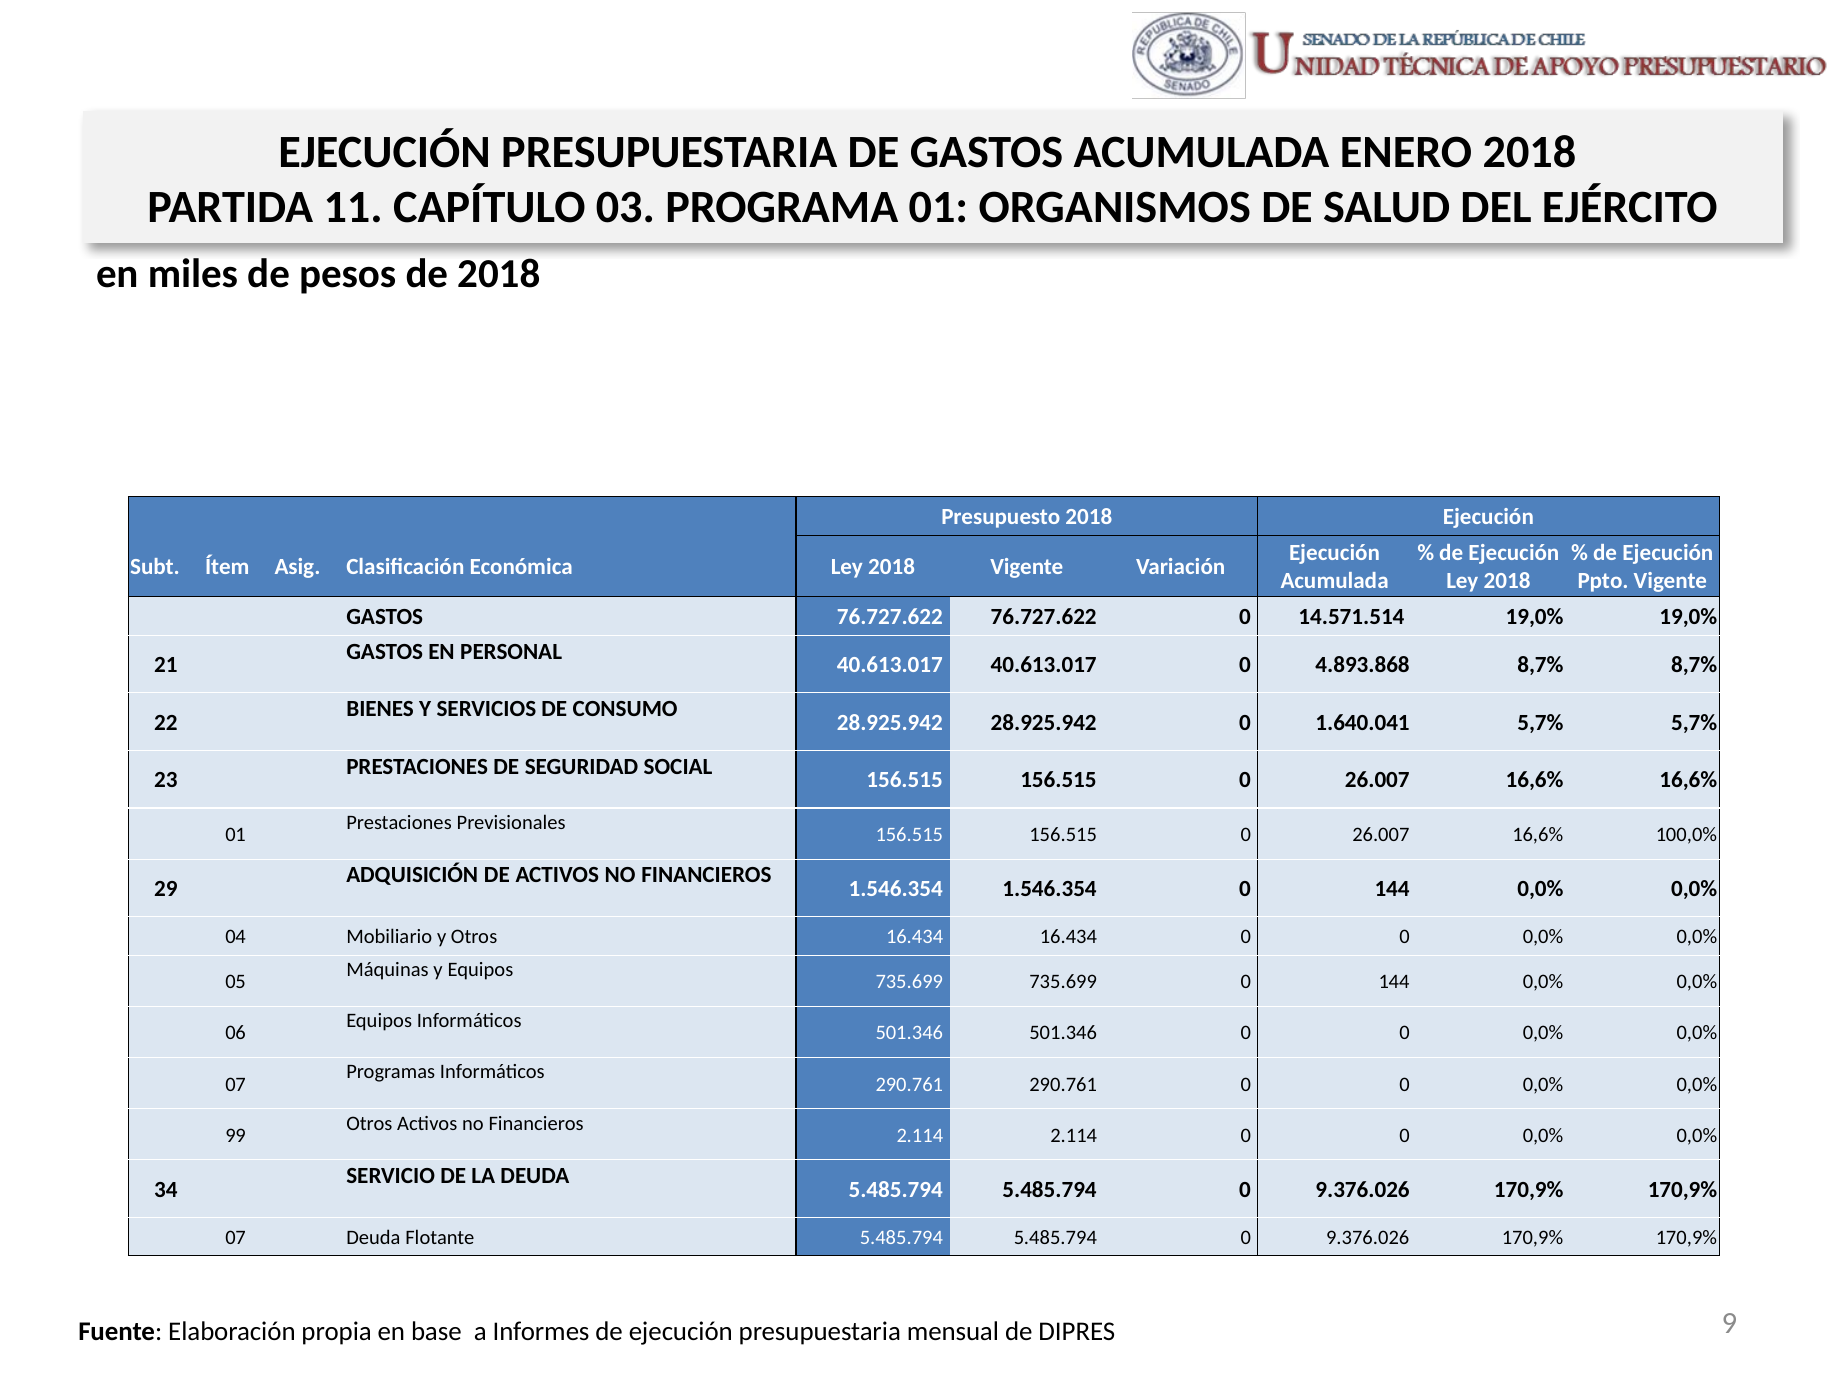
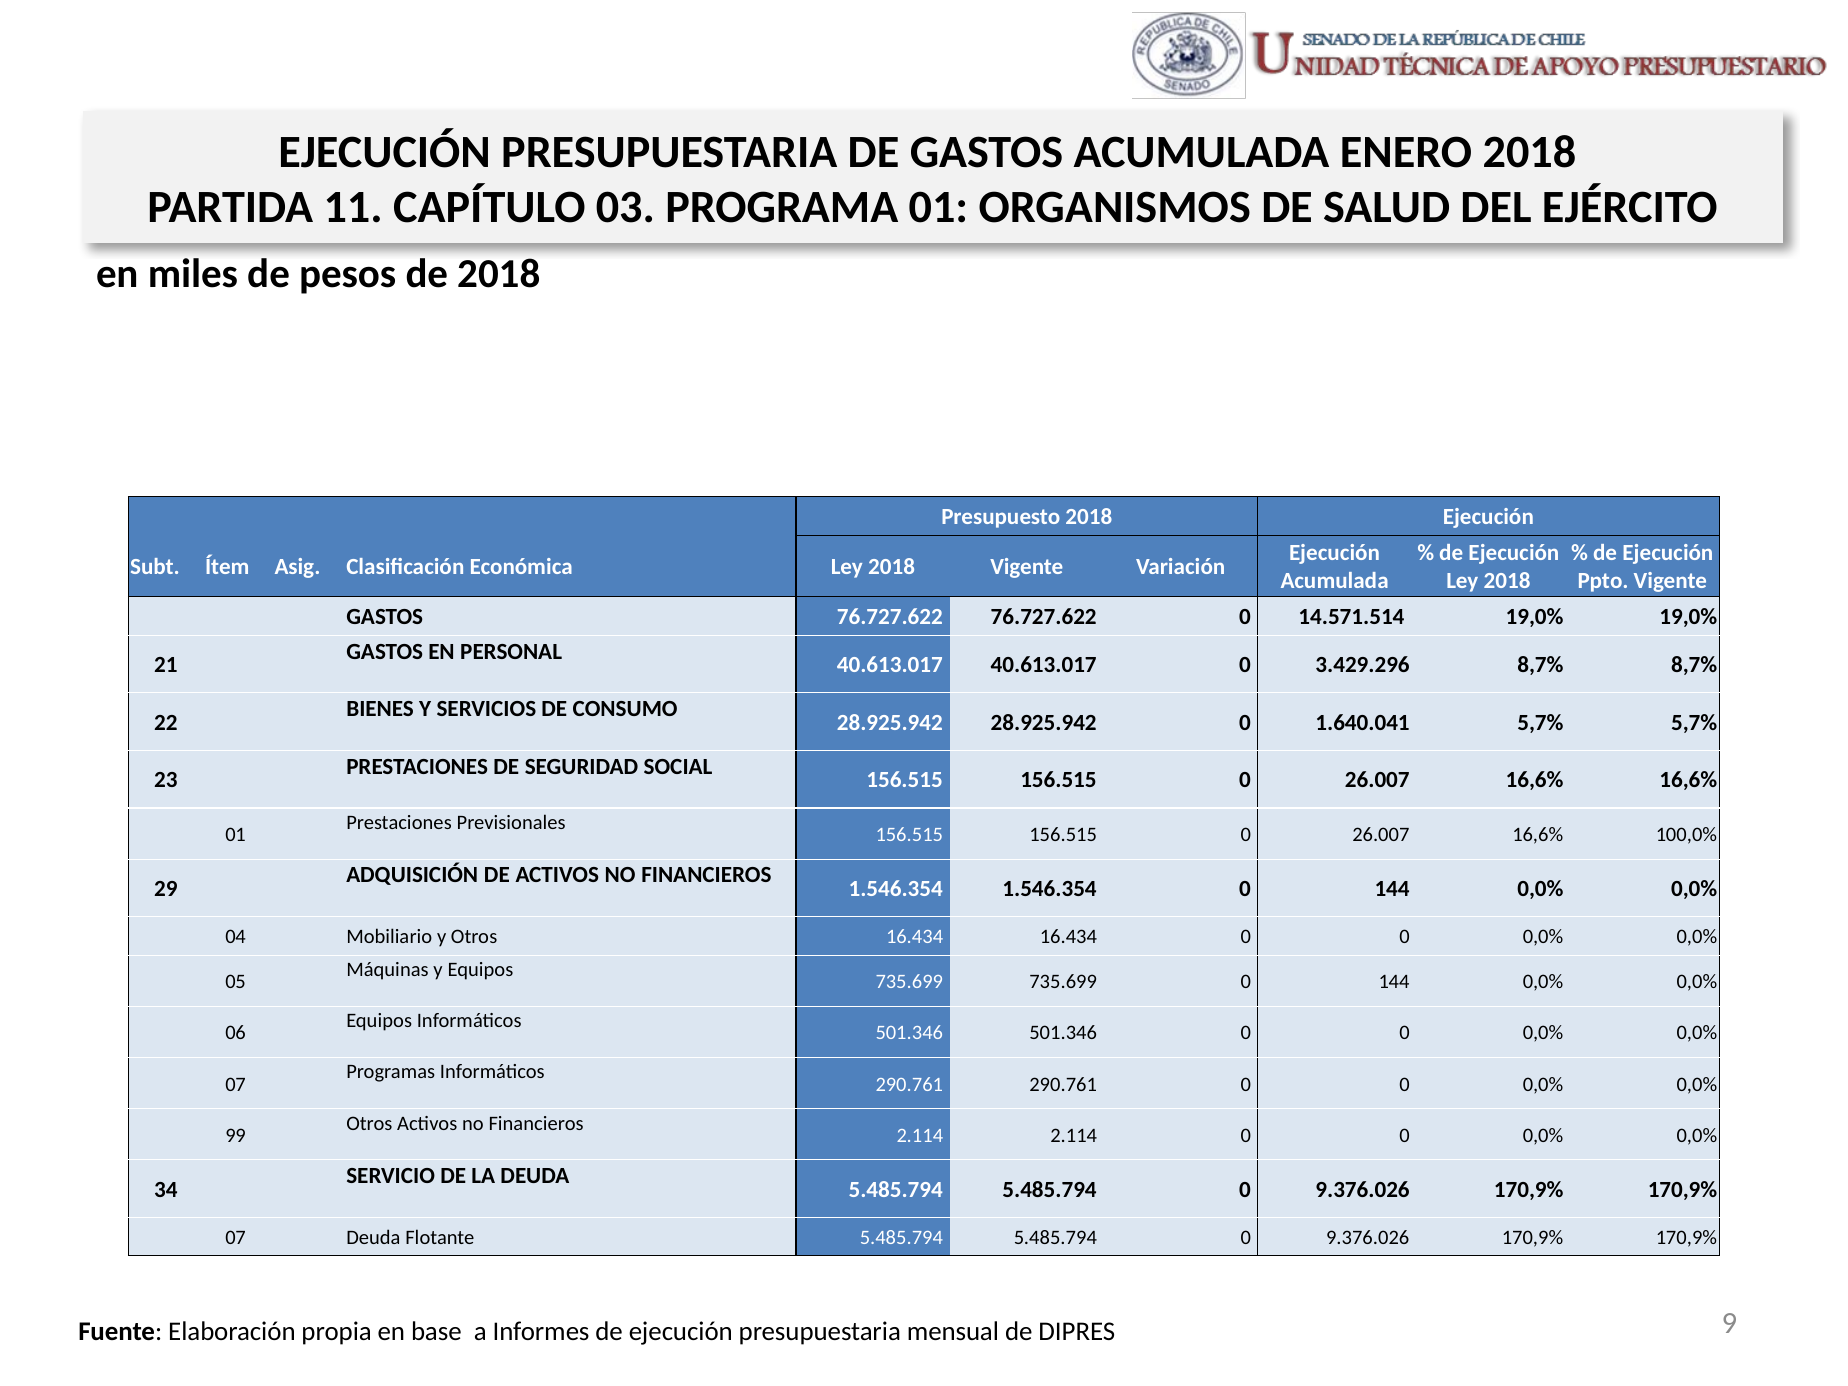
4.893.868: 4.893.868 -> 3.429.296 (1363, 665)
